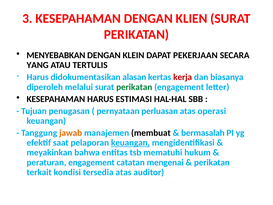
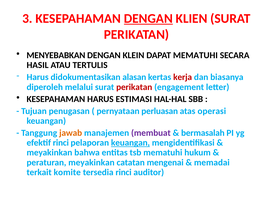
DENGAN underline: none -> present (148, 18)
DAPAT PEKERJAAN: PEKERJAAN -> MEMATUHI (195, 55)
YANG: YANG -> HASIL (38, 65)
perikatan colour: green -> red (134, 87)
membuat colour: black -> purple (151, 133)
efektif saat: saat -> rinci (61, 143)
peraturan engagement: engagement -> meyakinkan (91, 162)
perikatan: perikatan -> memadai (212, 162)
kondisi: kondisi -> komite (67, 172)
tersedia atas: atas -> rinci (124, 172)
